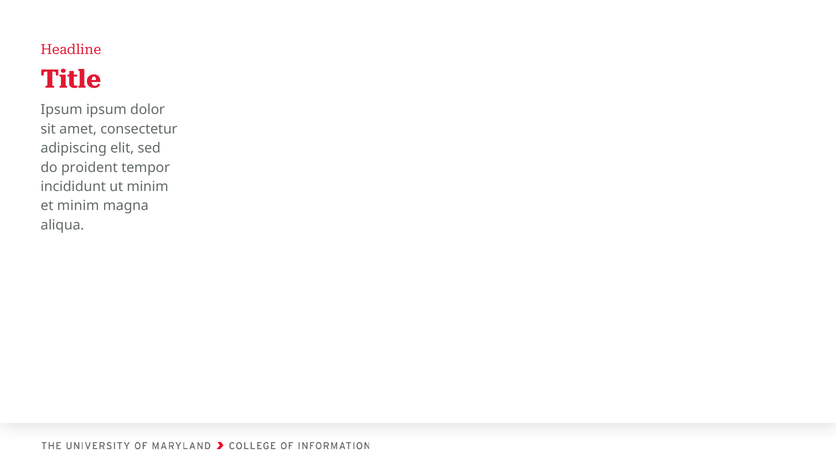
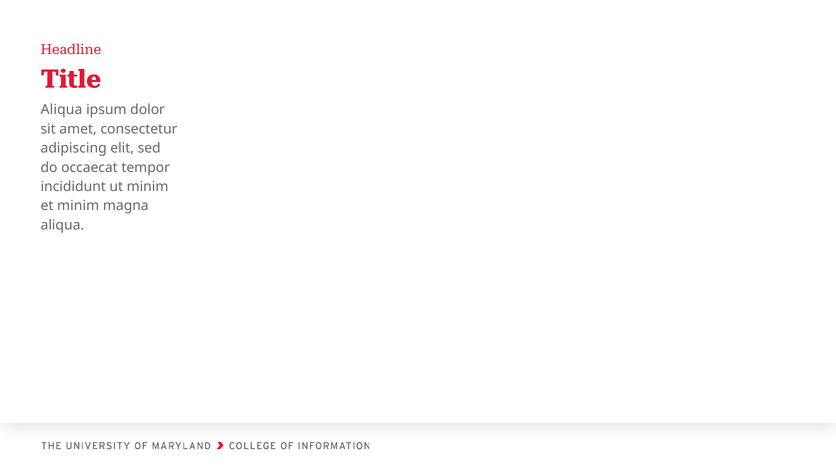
Ipsum: Ipsum -> Aliqua (62, 110)
proident: proident -> occaecat (89, 168)
